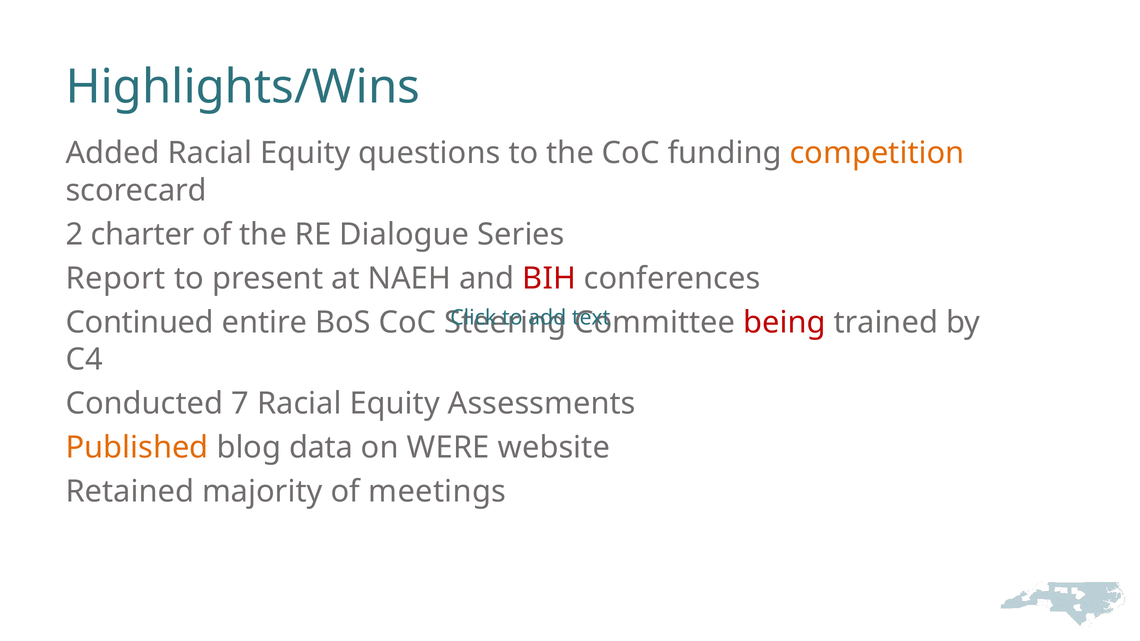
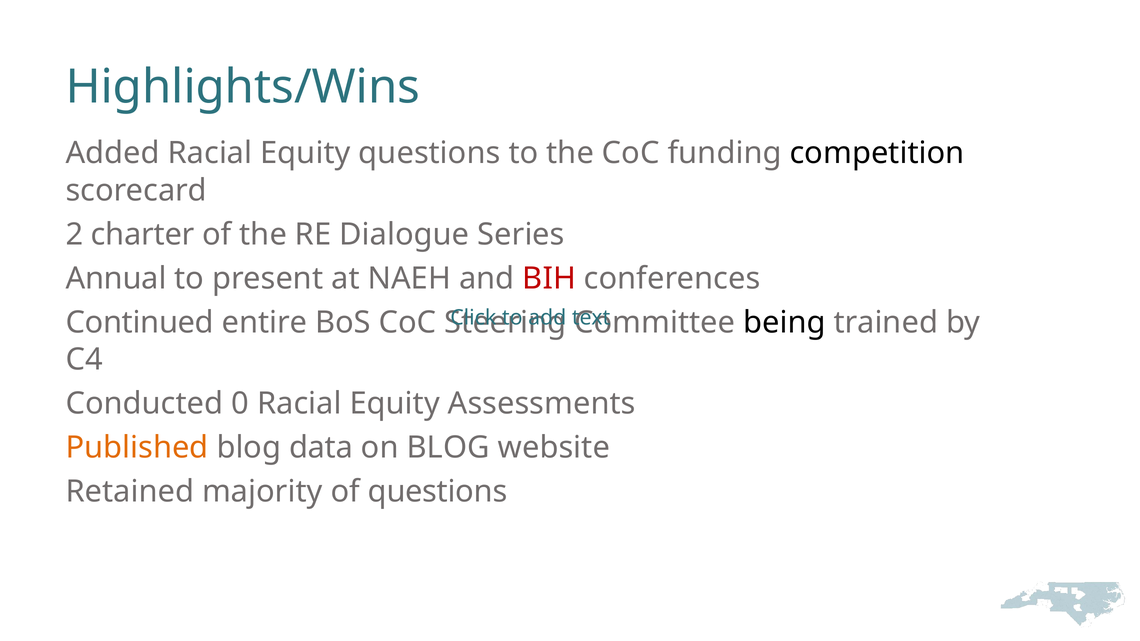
competition colour: orange -> black (877, 153)
Report: Report -> Annual (116, 278)
being colour: red -> black (785, 322)
7: 7 -> 0 (240, 404)
on WERE: WERE -> BLOG (448, 448)
of meetings: meetings -> questions (438, 492)
